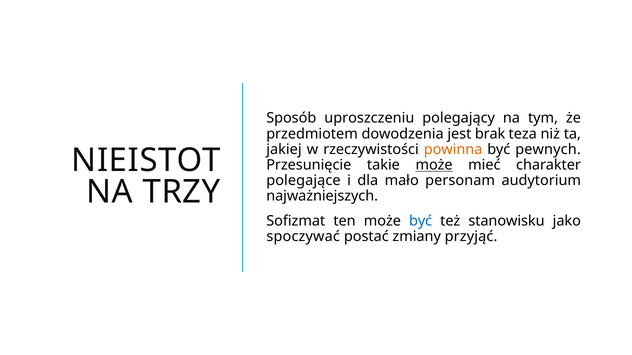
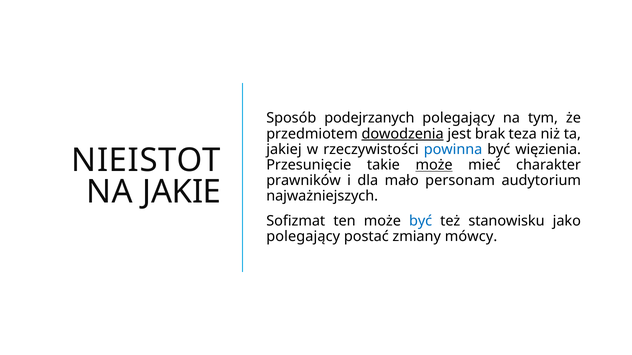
uproszczeniu: uproszczeniu -> podejrzanych (369, 118)
dowodzenia underline: none -> present (403, 134)
powinna colour: orange -> blue (453, 150)
pewnych: pewnych -> więzienia (548, 150)
polegające: polegające -> prawników (304, 181)
TRZY: TRZY -> JAKIE (182, 192)
spoczywać: spoczywać -> polegający (303, 237)
przyjąć: przyjąć -> mówcy (471, 237)
